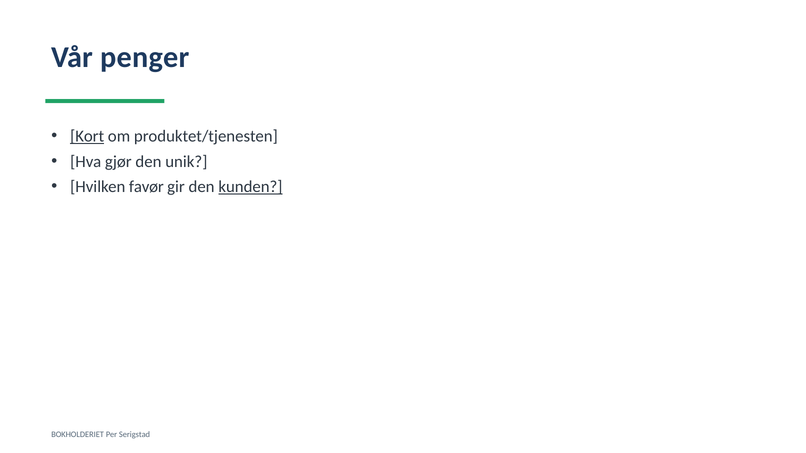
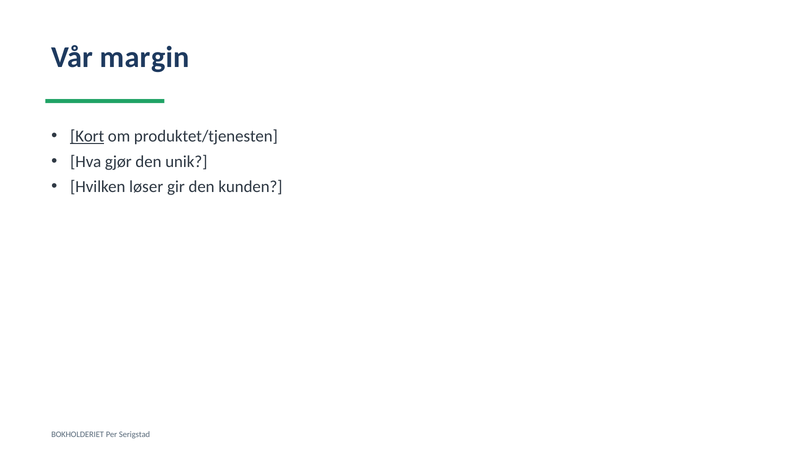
penger: penger -> margin (145, 58)
favør: favør -> løser (146, 187)
kunden underline: present -> none (250, 187)
